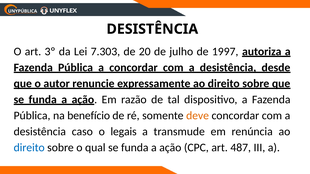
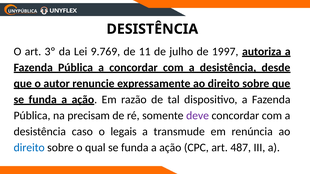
7.303: 7.303 -> 9.769 (105, 52)
20: 20 -> 11 (145, 52)
benefício: benefício -> precisam (89, 116)
deve colour: orange -> purple (198, 116)
